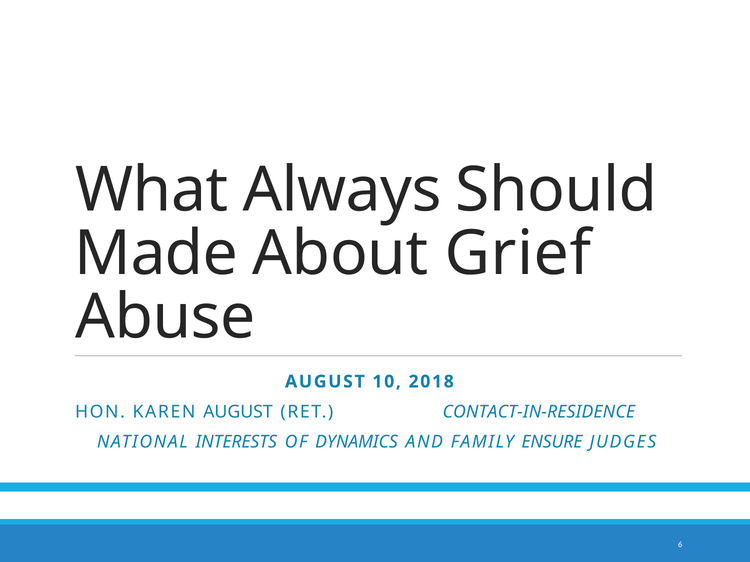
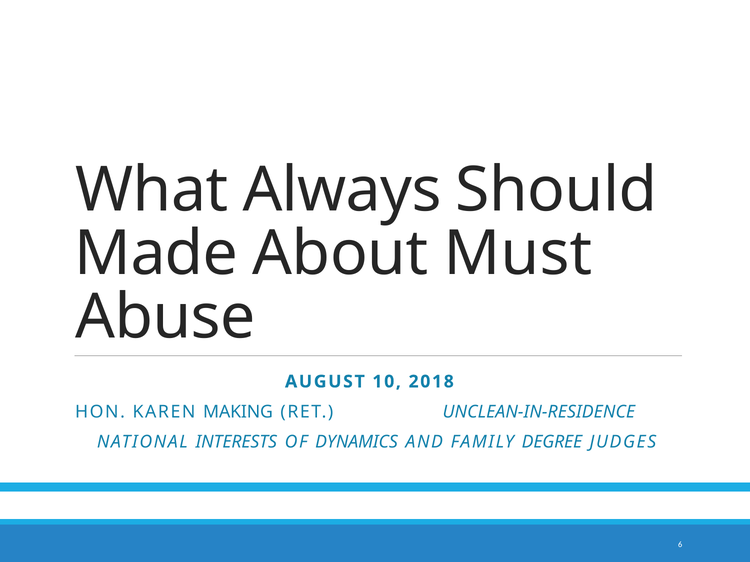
Grief: Grief -> Must (518, 254)
KAREN AUGUST: AUGUST -> MAKING (238, 412)
CONTACT-IN-RESIDENCE: CONTACT-IN-RESIDENCE -> UNCLEAN-IN-RESIDENCE (539, 412)
ENSURE: ENSURE -> DEGREE (552, 442)
